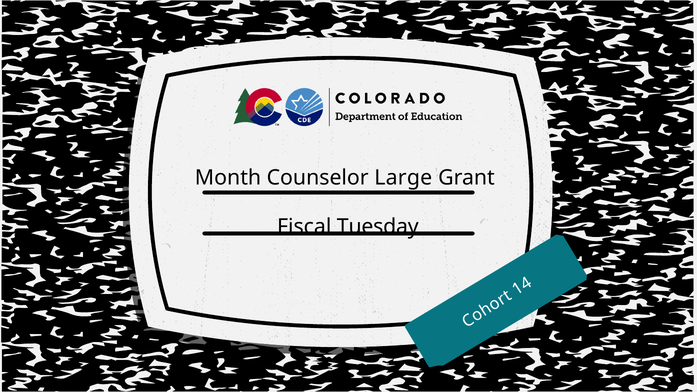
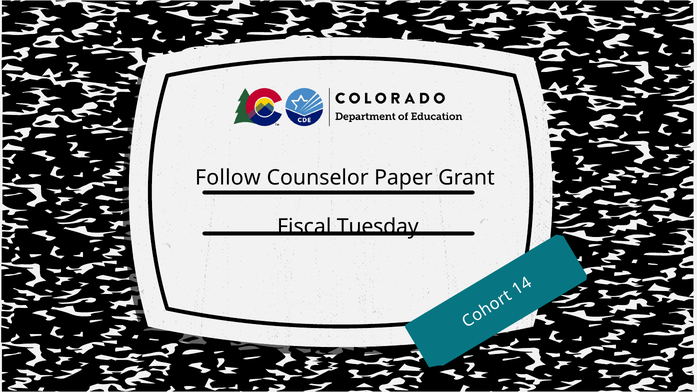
Month: Month -> Follow (228, 178)
Large: Large -> Paper (403, 178)
